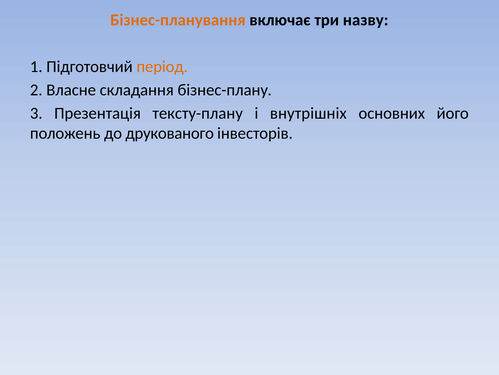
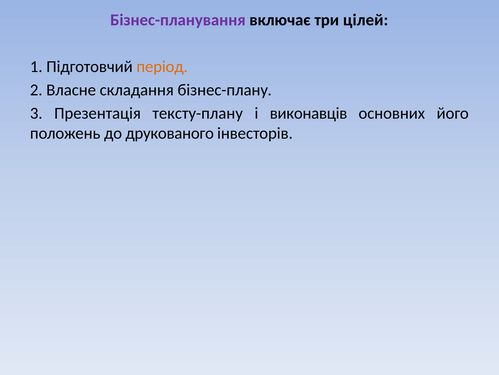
Бізнес-планування colour: orange -> purple (178, 20)
назву: назву -> цілей (366, 20)
внутрішніх: внутрішніх -> виконавців (309, 113)
